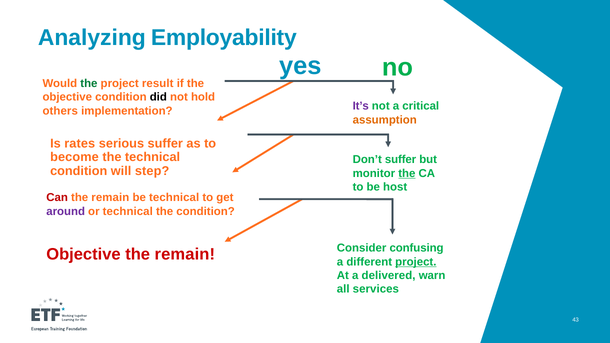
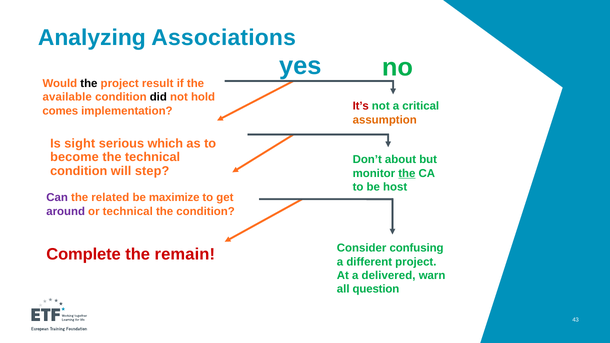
Employability: Employability -> Associations (224, 38)
the colour: green -> black (89, 83)
objective: objective -> available (67, 97)
It’s colour: purple -> red (361, 106)
others: others -> comes (60, 111)
rates: rates -> sight (80, 143)
serious suffer: suffer -> which (165, 143)
Don’t suffer: suffer -> about (401, 160)
Can colour: red -> purple (57, 198)
remain: remain -> related (110, 198)
be technical: technical -> maximize (174, 198)
Objective: Objective -> Complete (84, 255)
project underline: present -> none (416, 262)
services: services -> question (376, 289)
